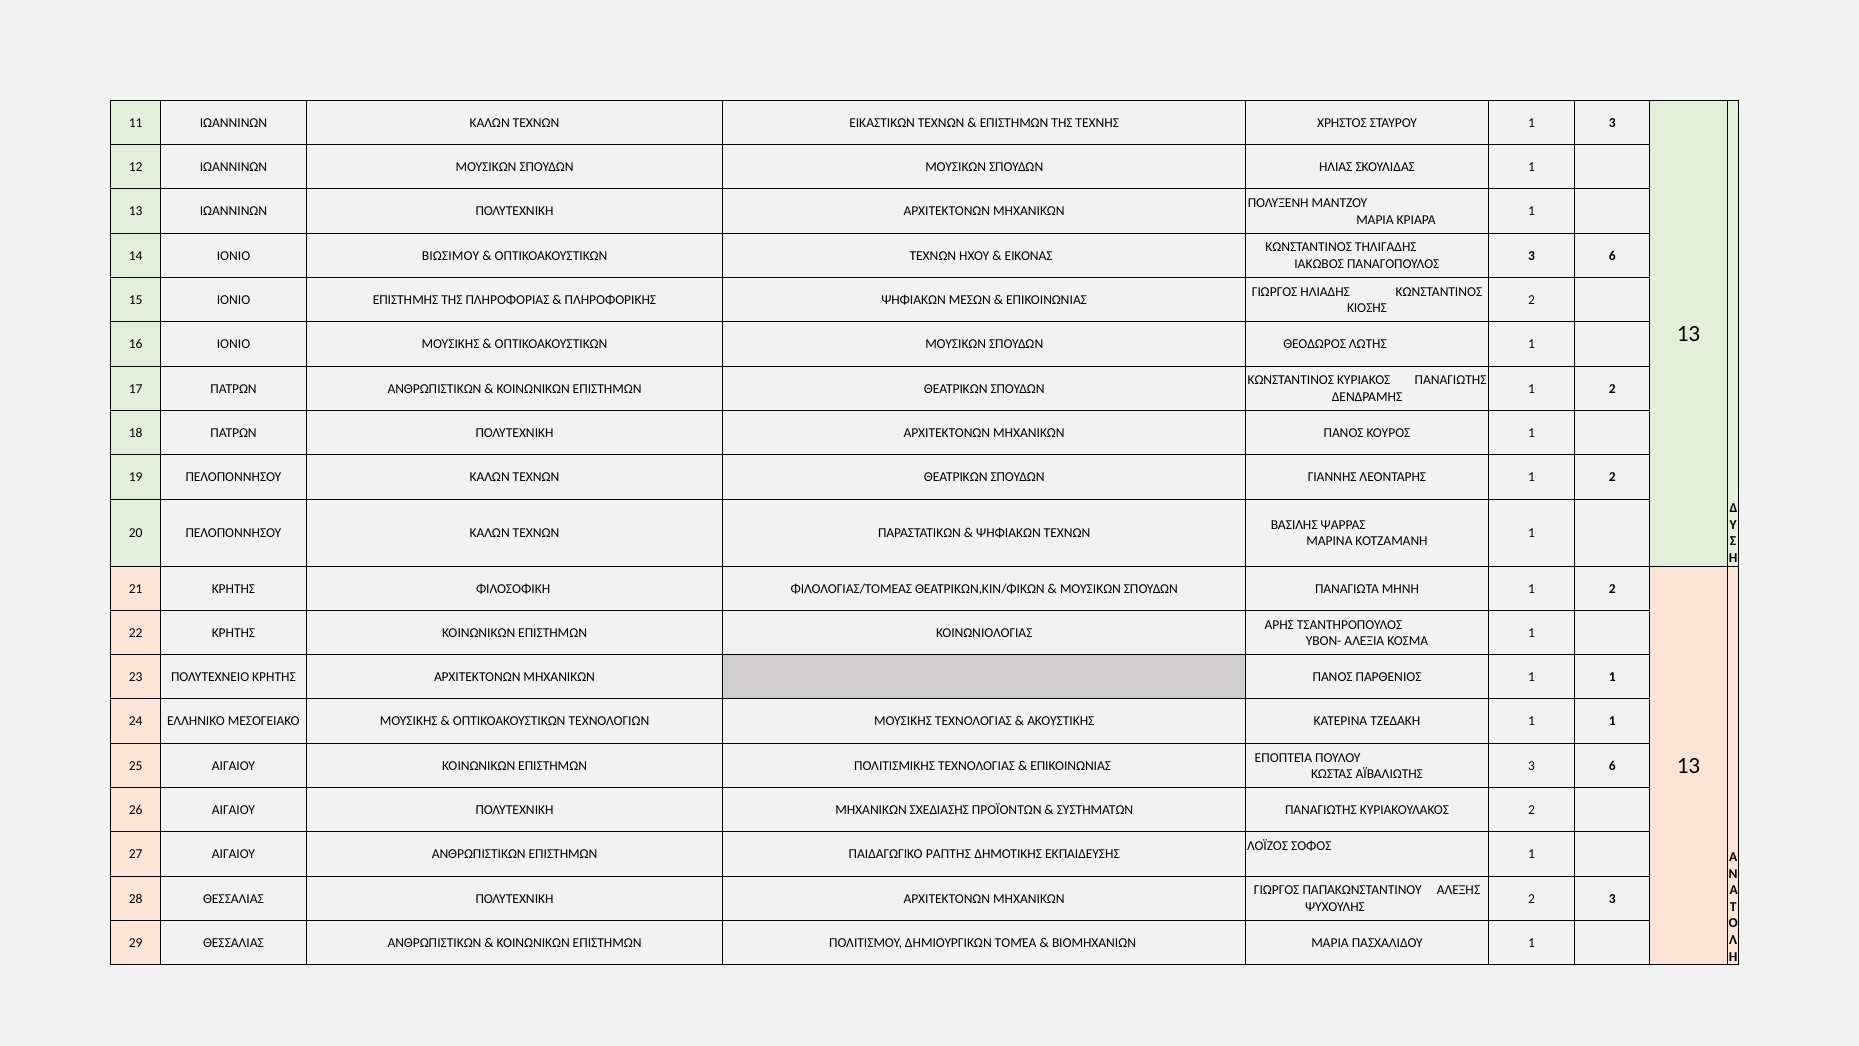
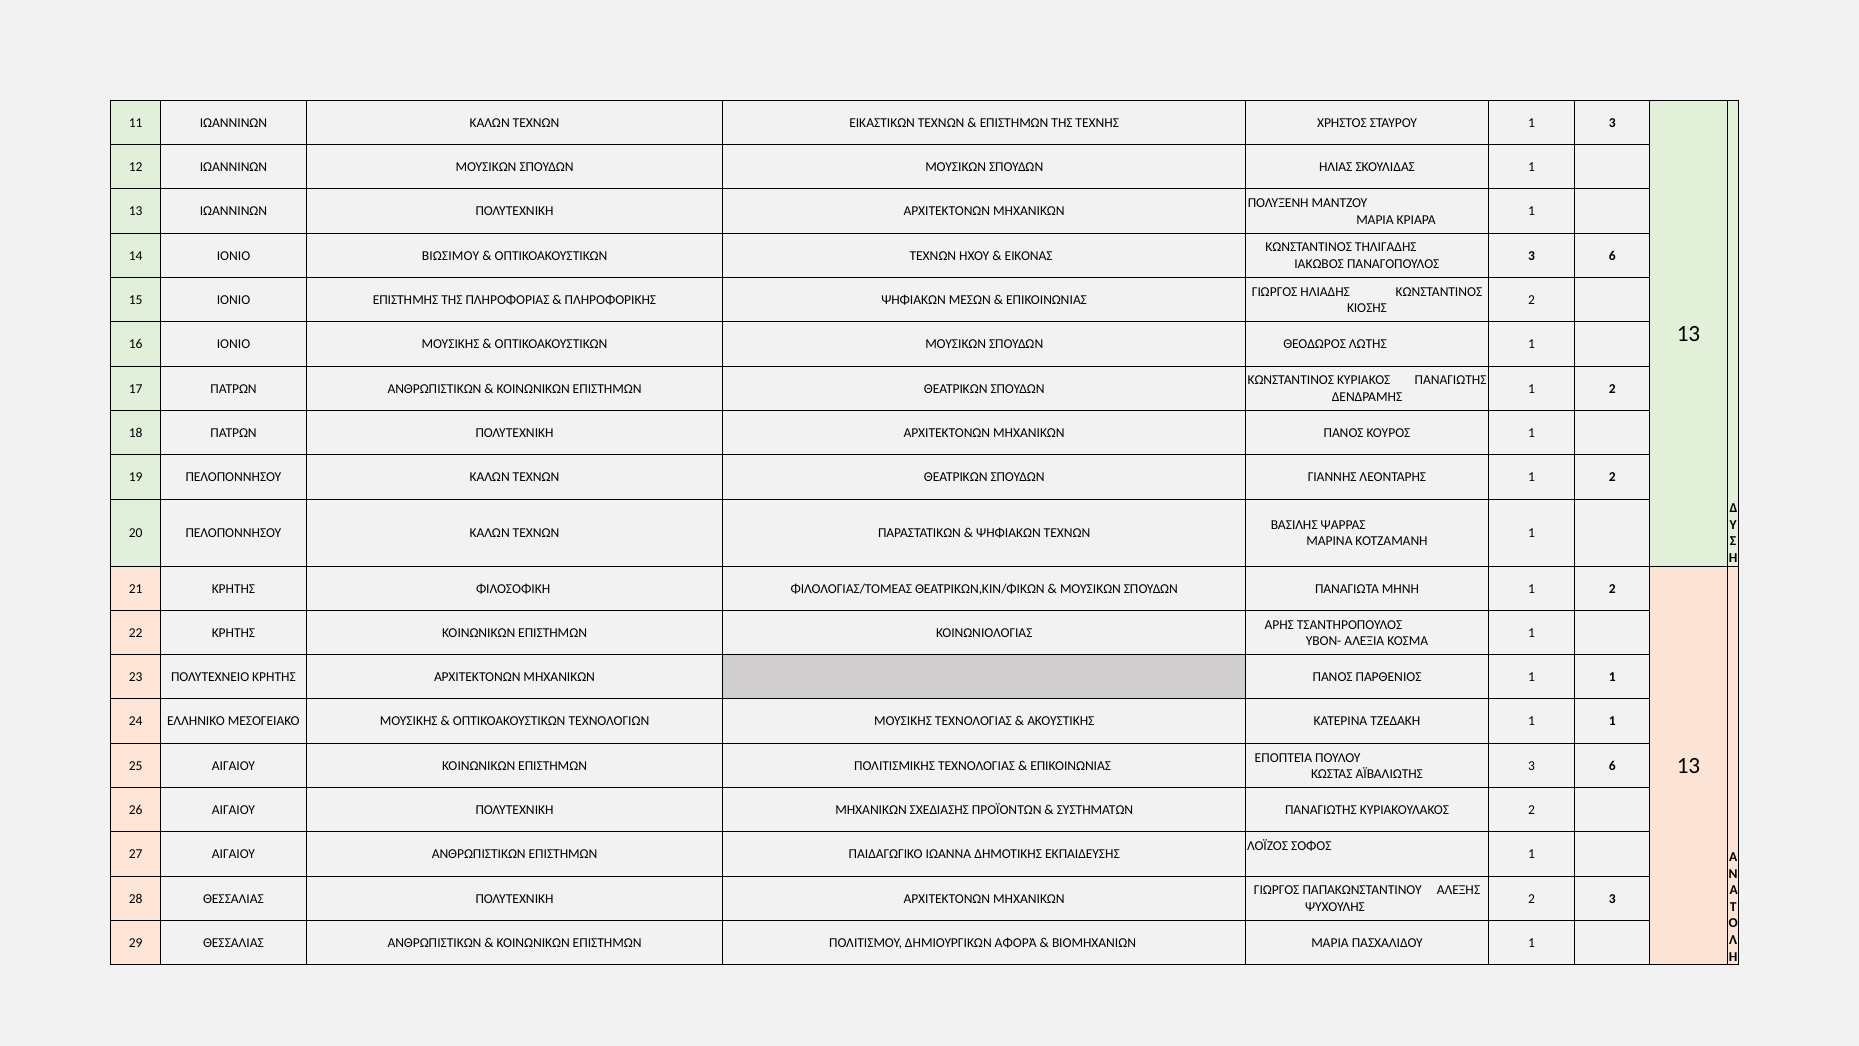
ΡΑΠΤΗΣ: ΡΑΠΤΗΣ -> ΙΩΑΝΝΑ (948, 854)
ΤΟΜΈΑ: ΤΟΜΈΑ -> ΑΦΟΡΆ (1016, 943)
